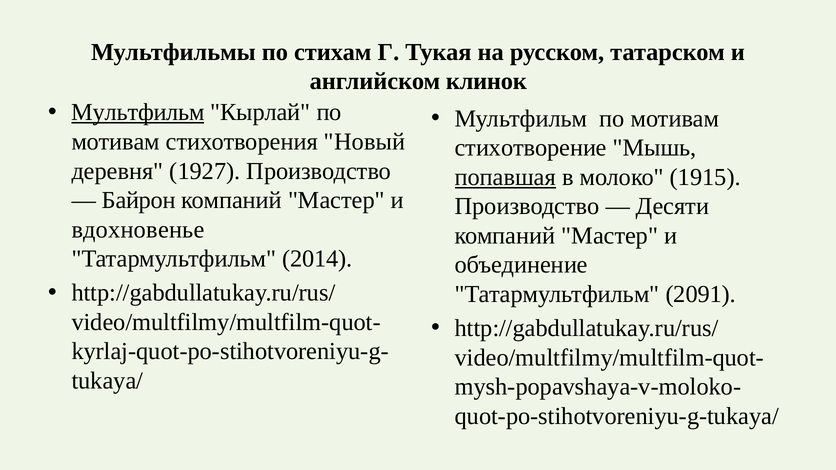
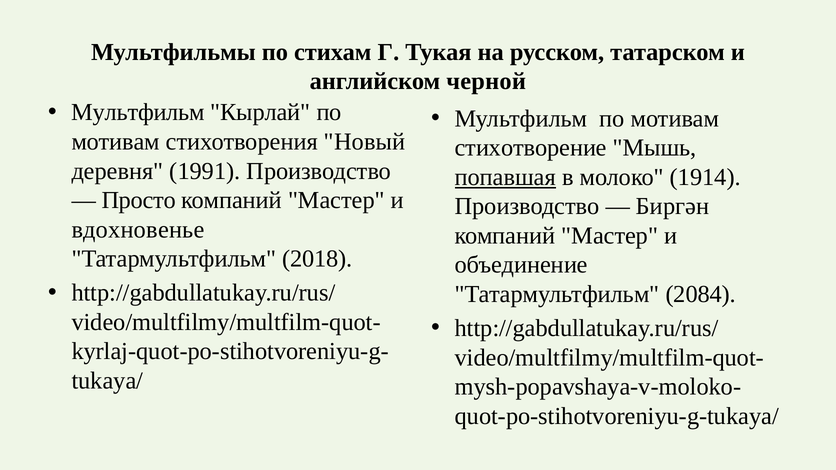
клинок: клинок -> черной (486, 81)
Мультфильм underline: present -> none (138, 113)
1927: 1927 -> 1991 (205, 171)
1915: 1915 -> 1914 (705, 177)
Байрон: Байрон -> Просто (139, 200)
Десяти: Десяти -> Биргән (673, 206)
2014: 2014 -> 2018 (317, 259)
2091: 2091 -> 2084 (701, 294)
